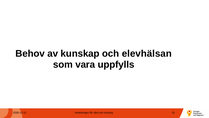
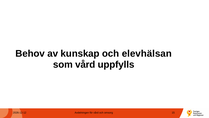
som vara: vara -> vård (85, 64)
